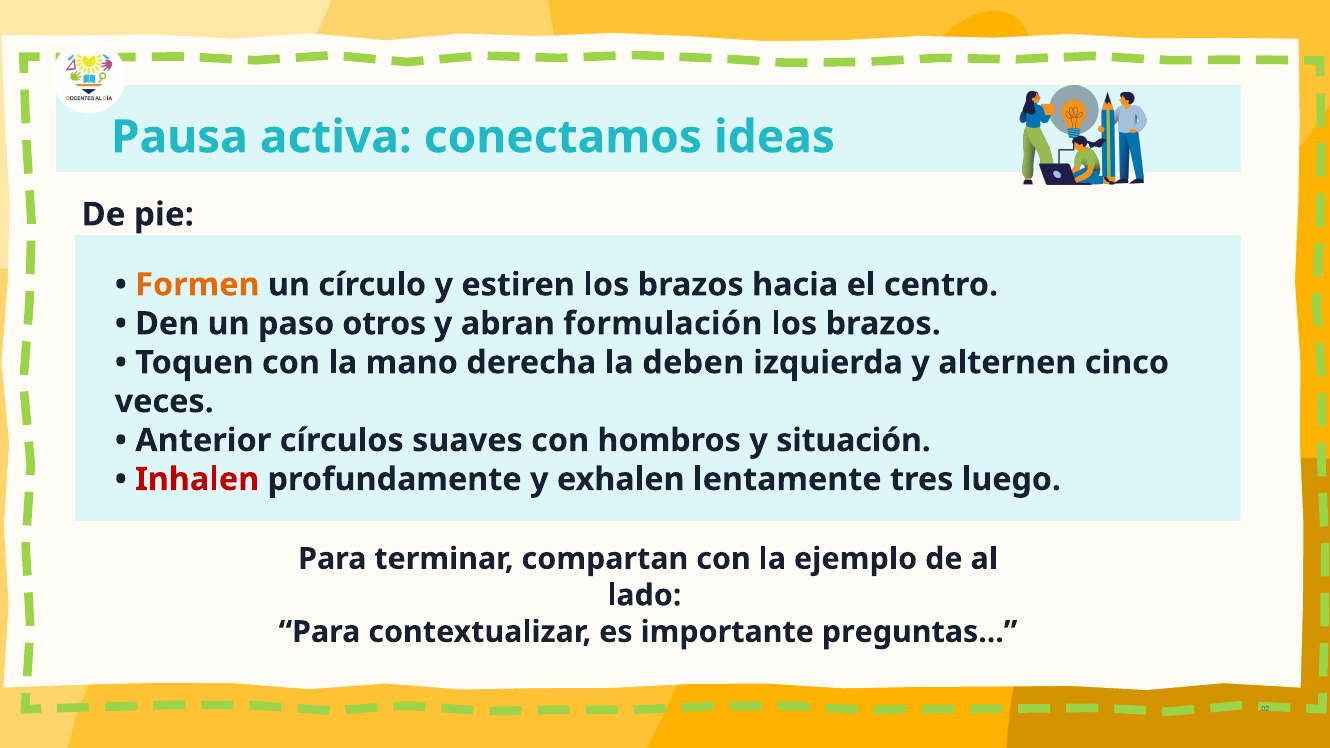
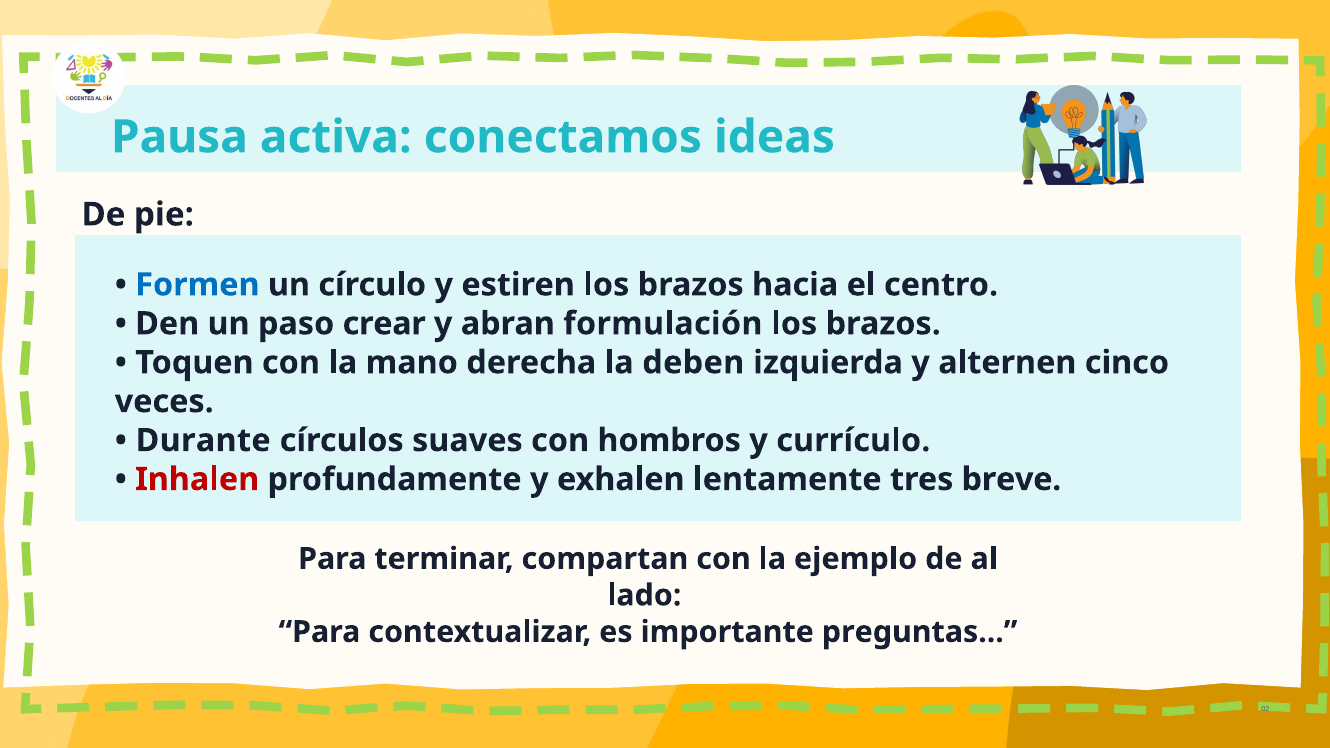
Formen colour: orange -> blue (197, 285)
otros: otros -> crear (384, 324)
Anterior: Anterior -> Durante (203, 441)
situación: situación -> currículo (853, 441)
luego: luego -> breve (1011, 479)
